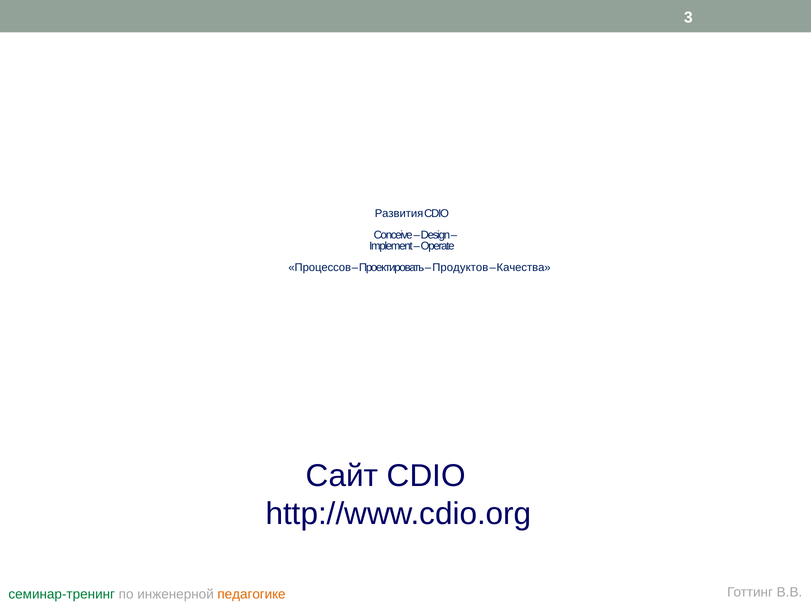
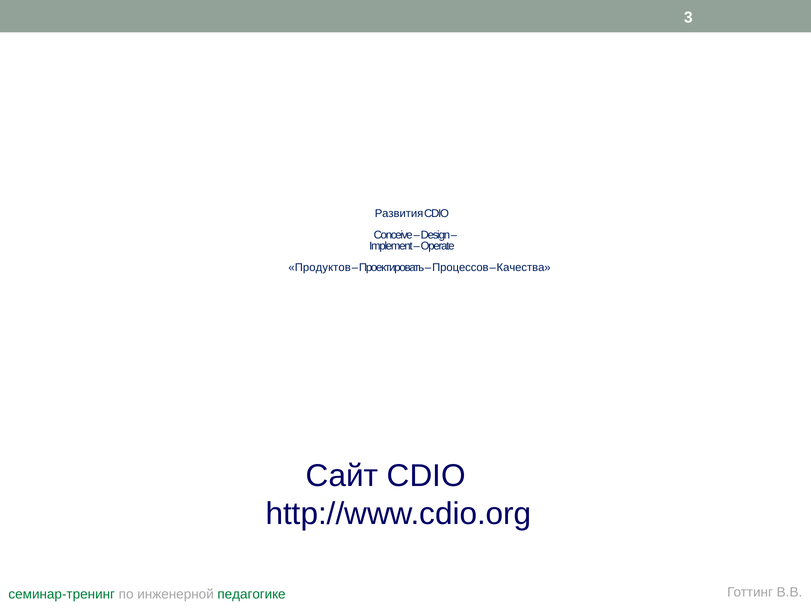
Процессов: Процессов -> Продуктов (320, 268)
Продуктов: Продуктов -> Процессов (460, 268)
педагогике colour: orange -> green (252, 595)
